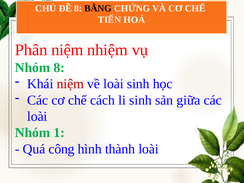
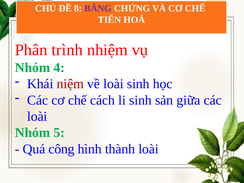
BẰNG colour: black -> purple (98, 8)
Phân niệm: niệm -> trình (67, 50)
Nhóm 8: 8 -> 4 (59, 68)
1: 1 -> 5 (59, 133)
